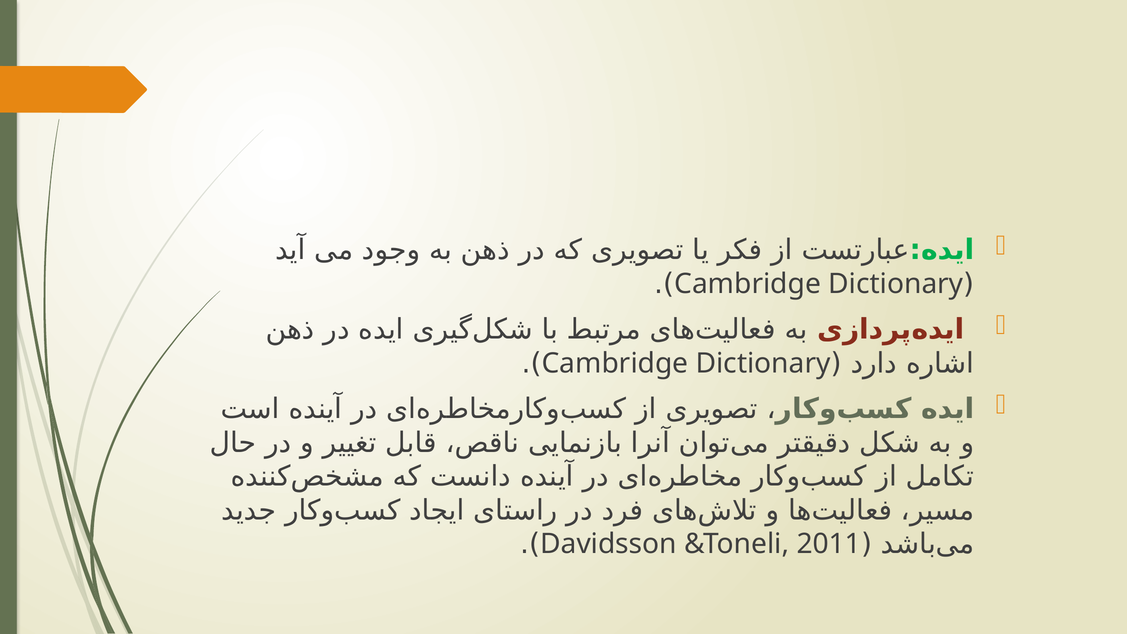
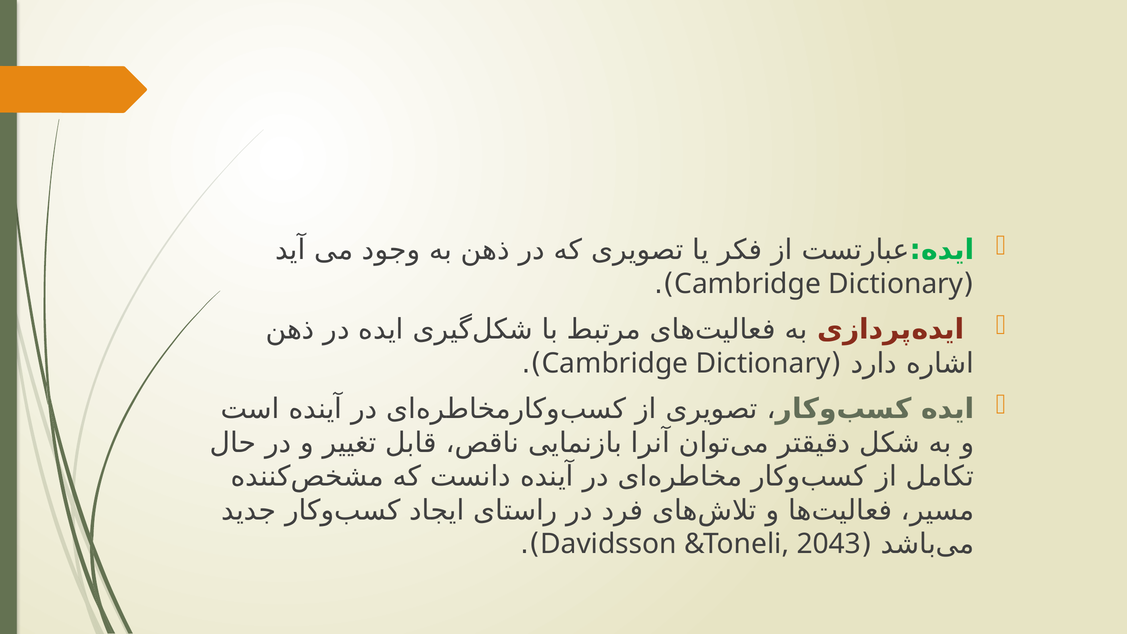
2011: 2011 -> 2043 (829, 544)
